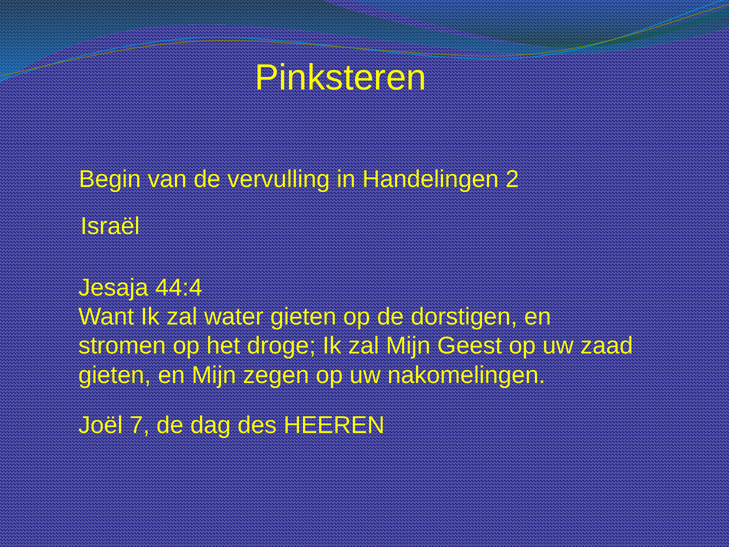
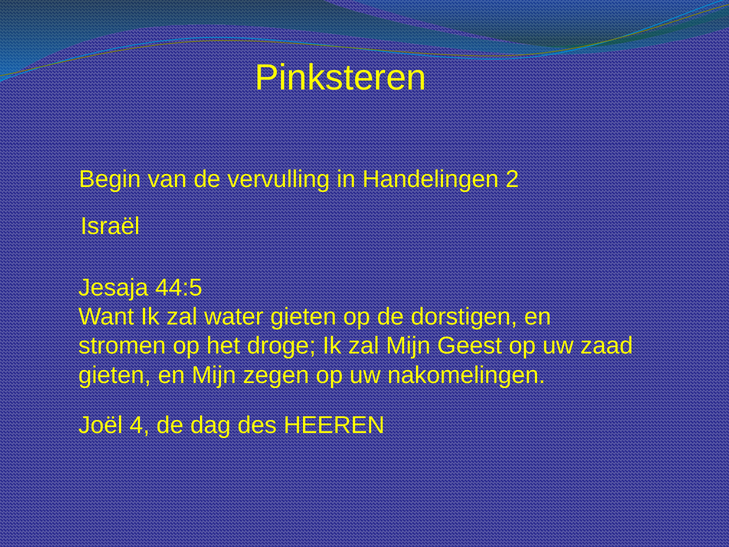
44:4: 44:4 -> 44:5 (179, 287)
7: 7 -> 4 (140, 425)
